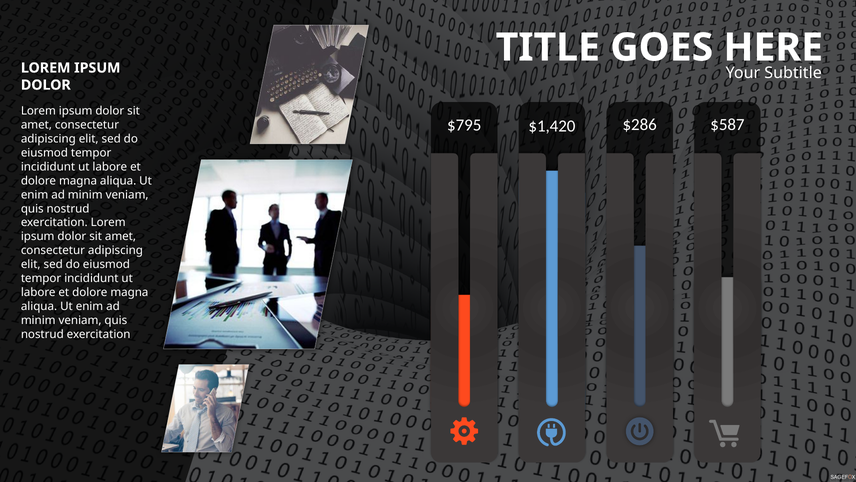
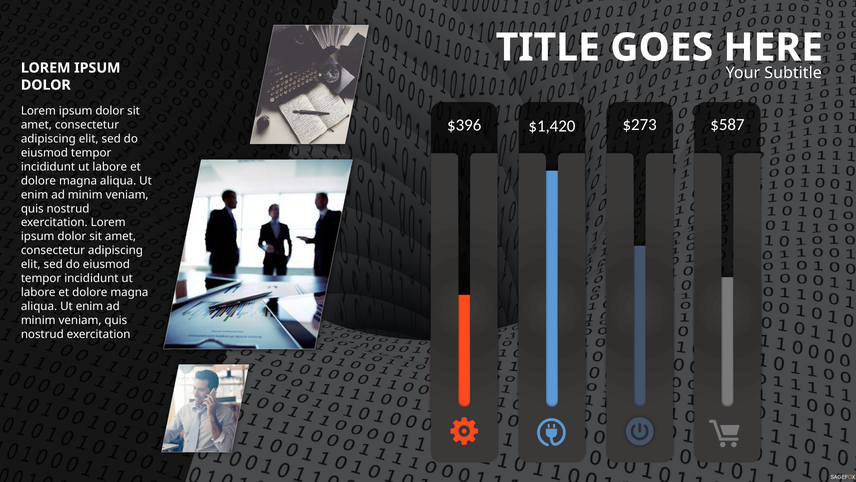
$795: $795 -> $396 (464, 125)
$286: $286 -> $273 (640, 125)
